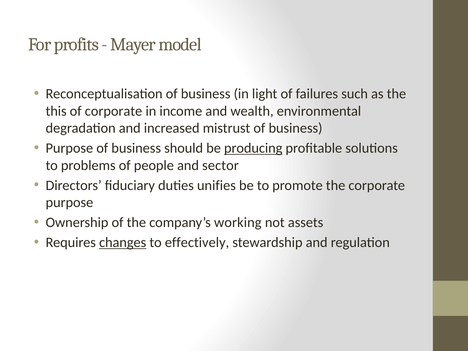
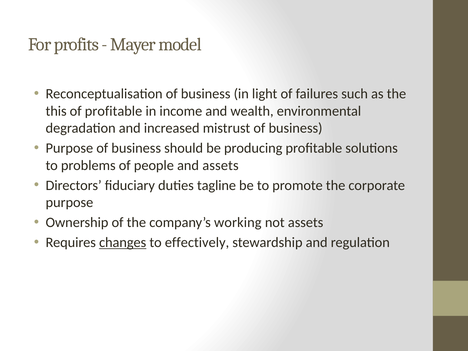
of corporate: corporate -> profitable (114, 111)
producing underline: present -> none (253, 148)
and sector: sector -> assets (221, 165)
unifies: unifies -> tagline (217, 185)
